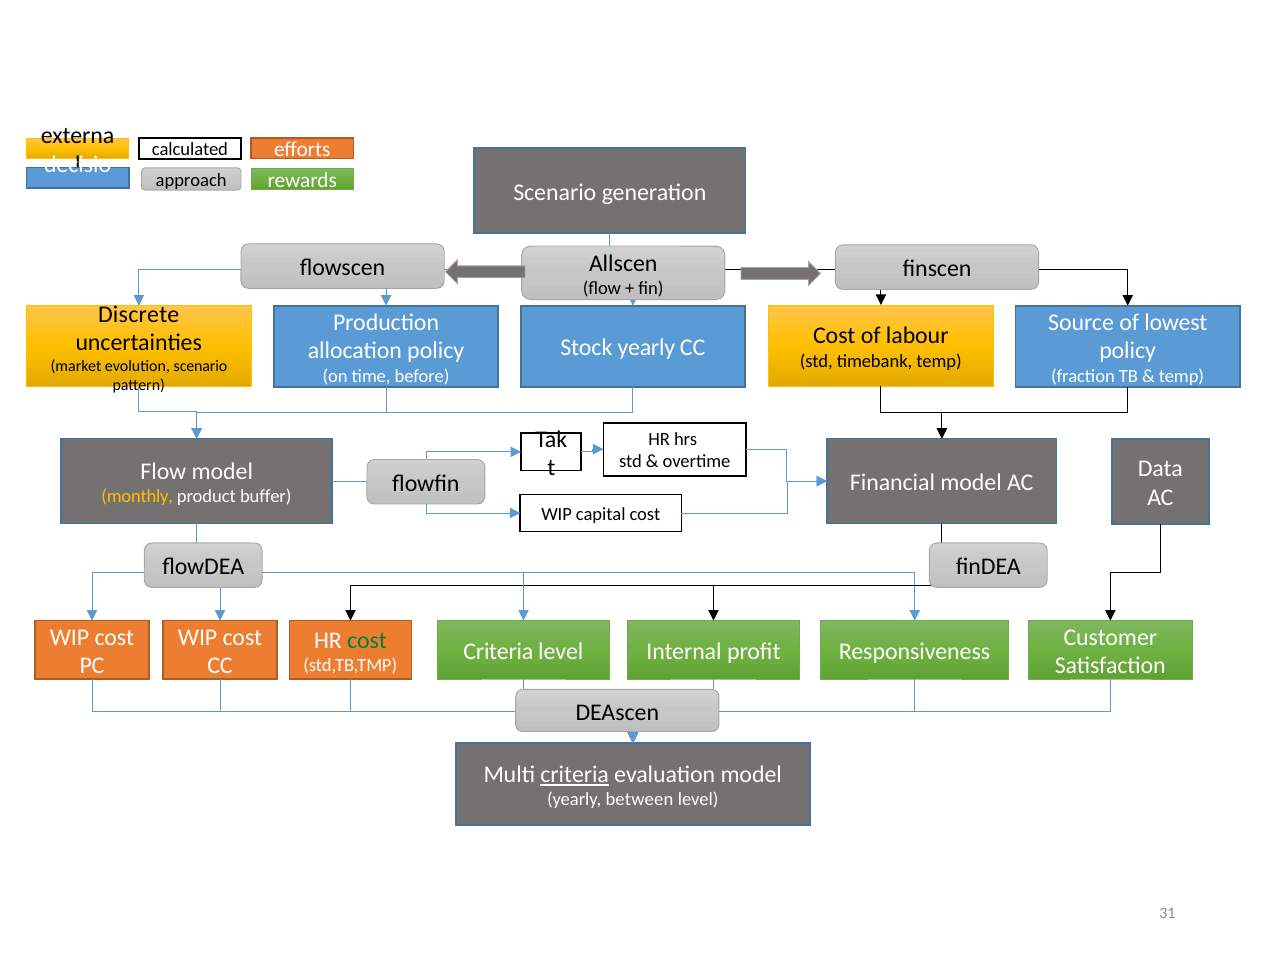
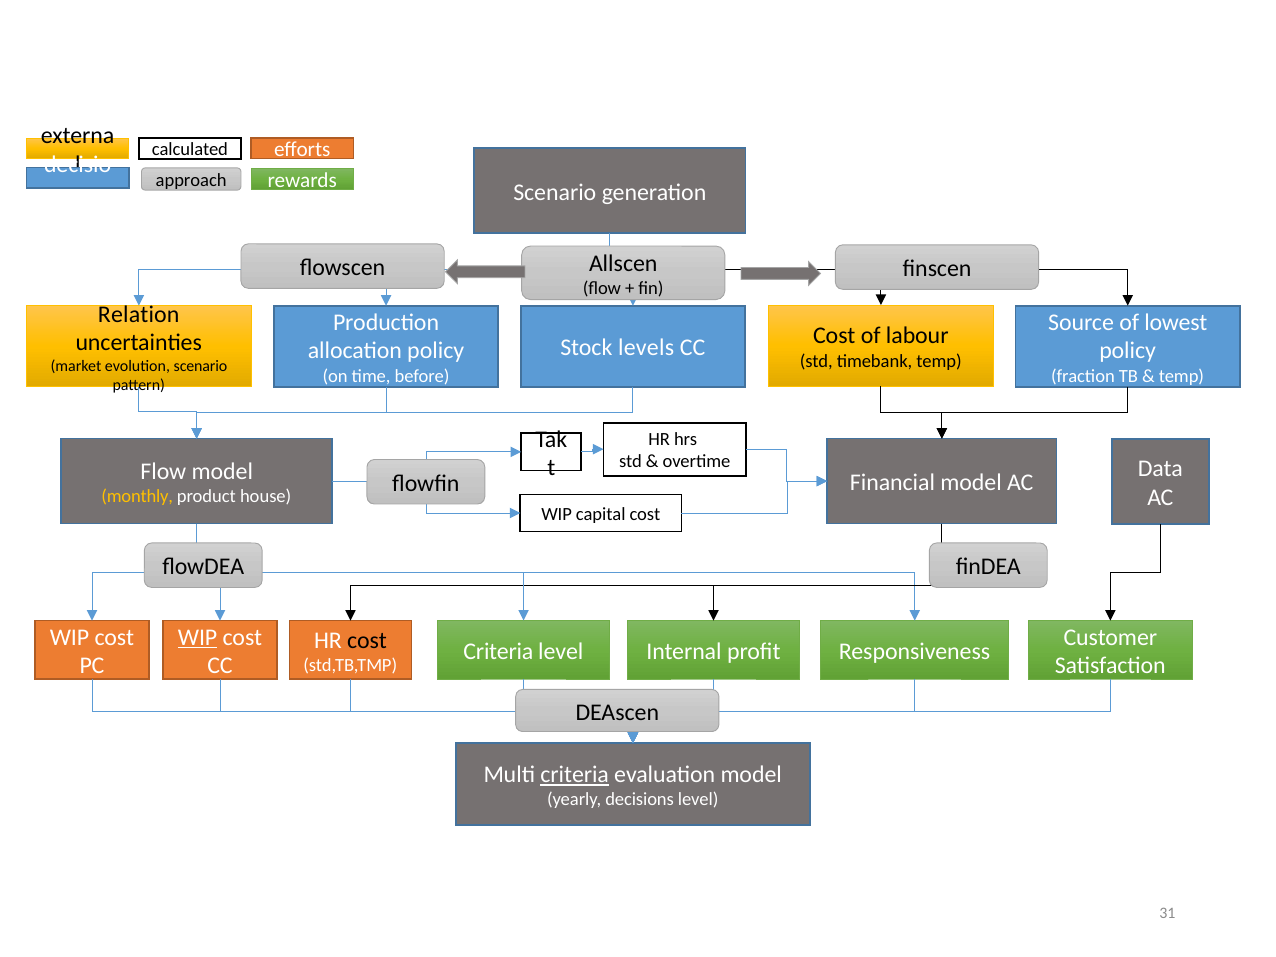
Discrete: Discrete -> Relation (139, 314)
Stock yearly: yearly -> levels (646, 348)
buffer: buffer -> house (266, 497)
WIP underline: none -> present (198, 637)
cost colour: green -> black (367, 640)
between: between -> decisions (640, 800)
